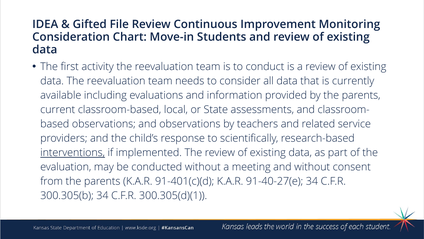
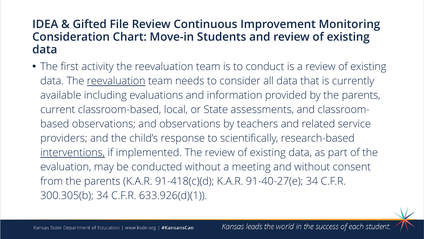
reevaluation underline: none -> present (116, 81)
91-401(c)(d: 91-401(c)(d -> 91-418(c)(d (185, 181)
300.305(d)(1: 300.305(d)(1 -> 633.926(d)(1 (173, 195)
